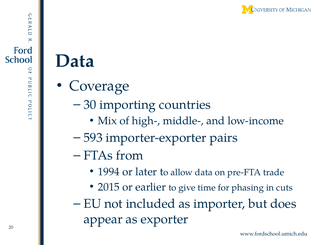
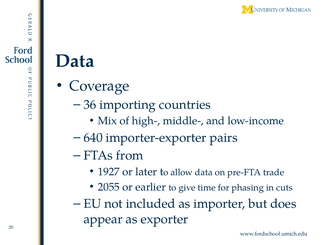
30: 30 -> 36 (90, 105)
593: 593 -> 640 (93, 138)
1994: 1994 -> 1927 (109, 172)
2015: 2015 -> 2055 (109, 187)
